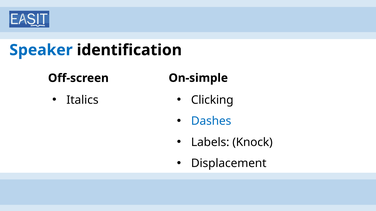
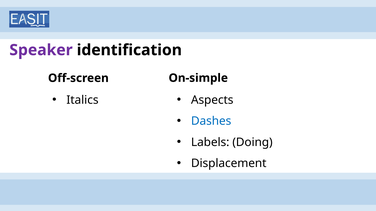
Speaker colour: blue -> purple (41, 50)
Clicking: Clicking -> Aspects (212, 100)
Knock: Knock -> Doing (253, 143)
